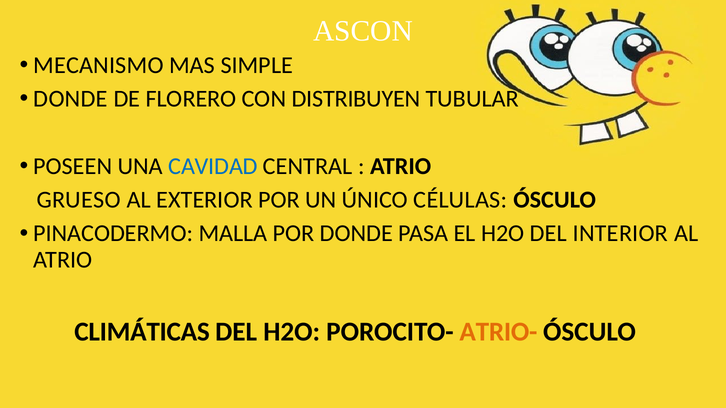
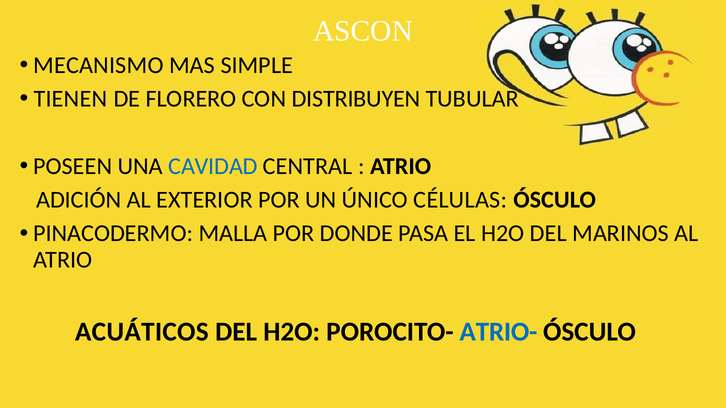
DONDE: DONDE -> TIENEN (71, 99)
GRUESO: GRUESO -> ADICIÓN (79, 200)
INTERIOR: INTERIOR -> MARINOS (621, 234)
CLIMÁTICAS: CLIMÁTICAS -> ACUÁTICOS (142, 332)
ATRIO- colour: orange -> blue (498, 332)
